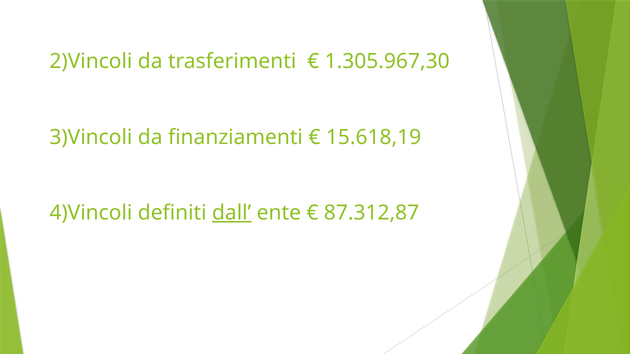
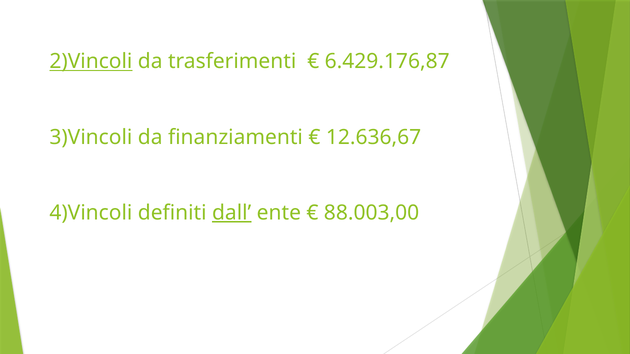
2)Vincoli underline: none -> present (91, 62)
1.305.967,30: 1.305.967,30 -> 6.429.176,87 (387, 62)
15.618,19: 15.618,19 -> 12.636,67 (374, 137)
87.312,87: 87.312,87 -> 88.003,00 (372, 213)
